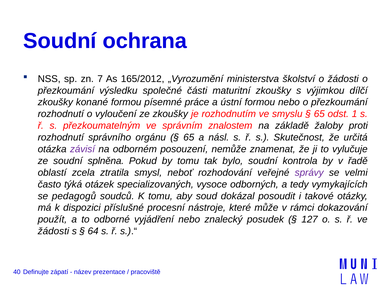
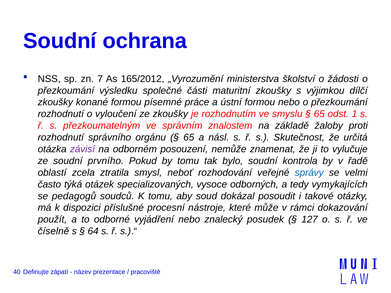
splněna: splněna -> prvního (106, 161)
správy colour: purple -> blue (309, 173)
žádosti: žádosti -> číselně (53, 231)
